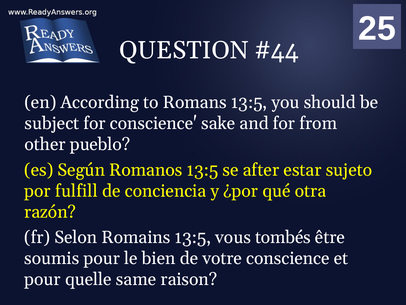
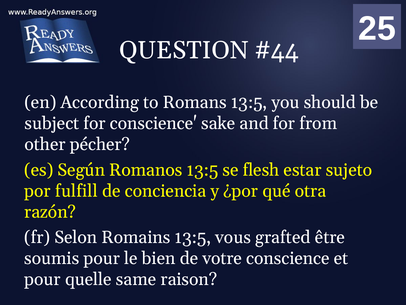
pueblo: pueblo -> pécher (100, 144)
after: after -> flesh (261, 170)
tombés: tombés -> grafted (283, 237)
